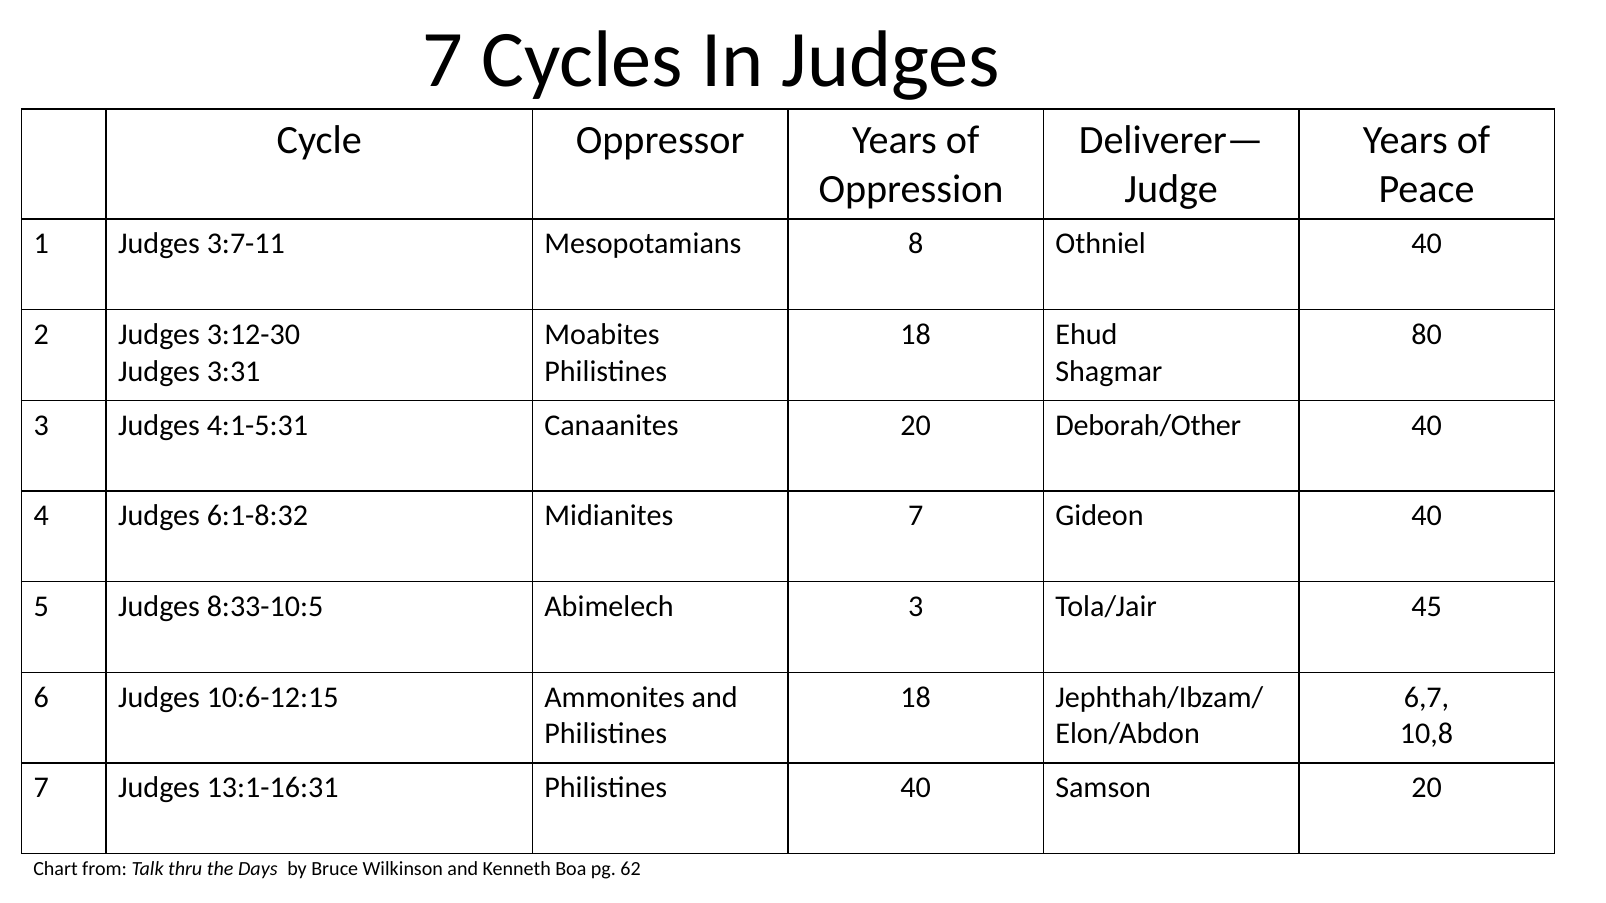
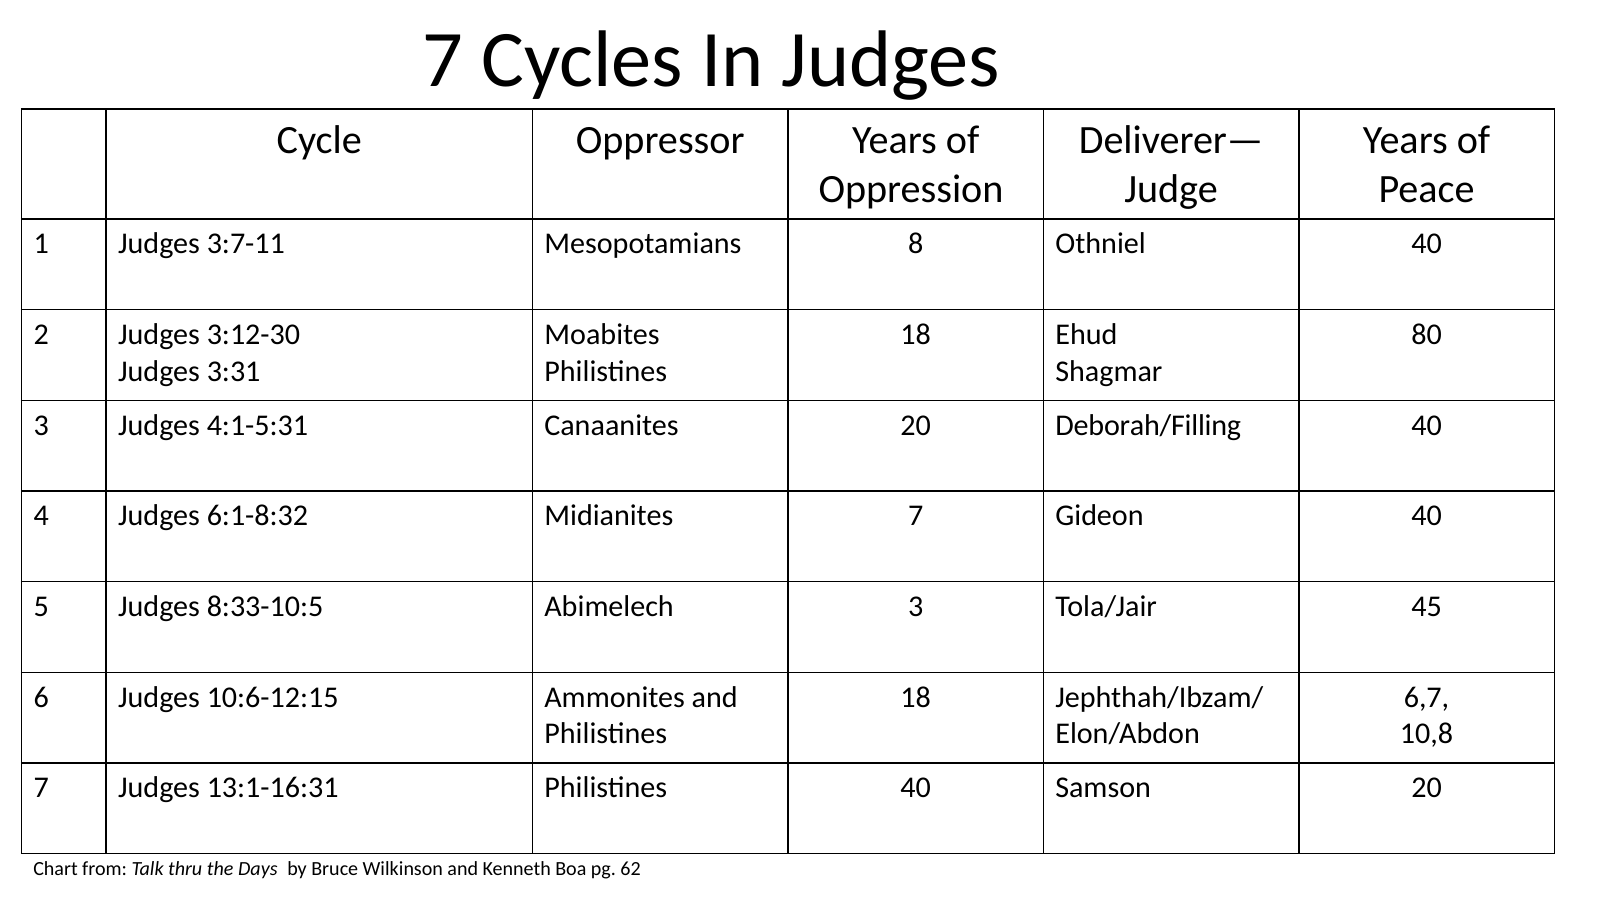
Deborah/Other: Deborah/Other -> Deborah/Filling (1148, 425)
